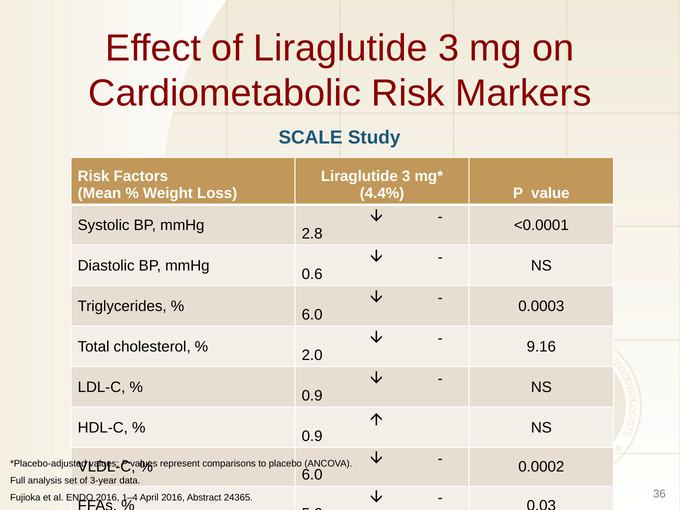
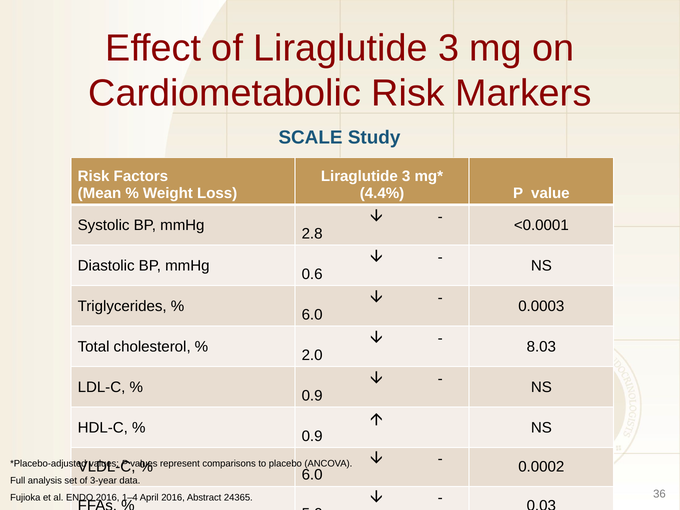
9.16: 9.16 -> 8.03 (541, 347)
